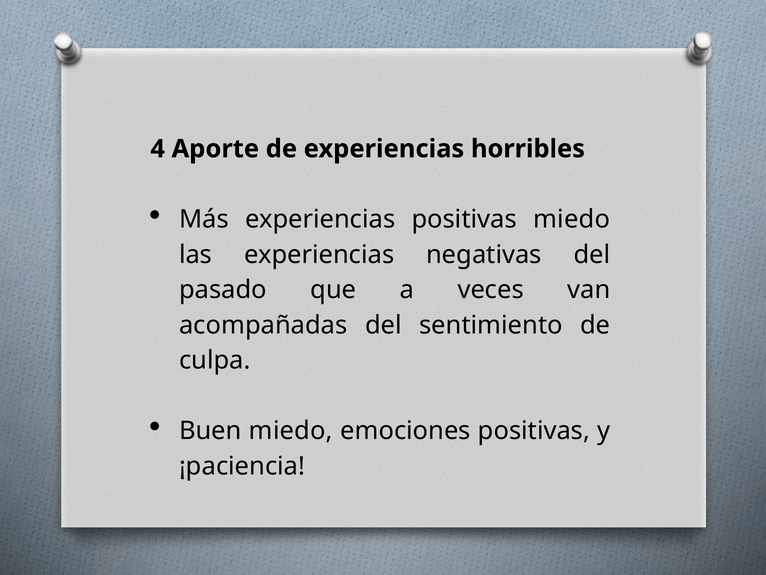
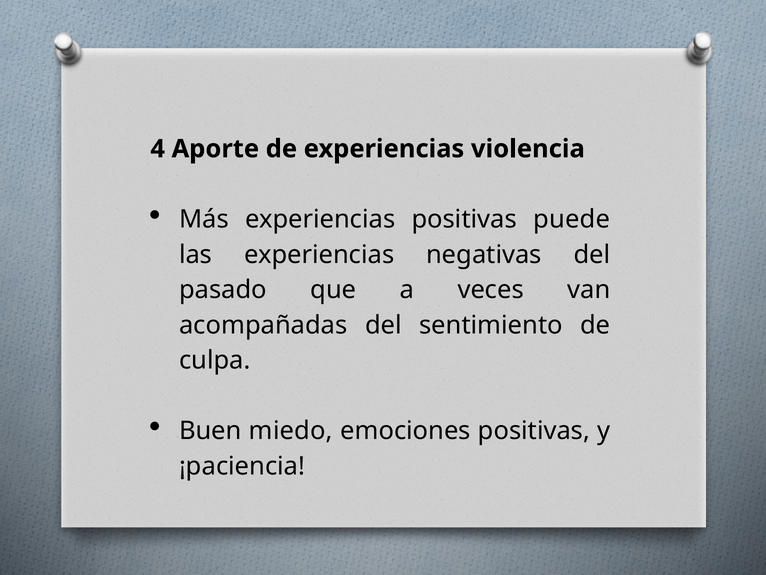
horribles: horribles -> violencia (528, 149)
positivas miedo: miedo -> puede (572, 219)
